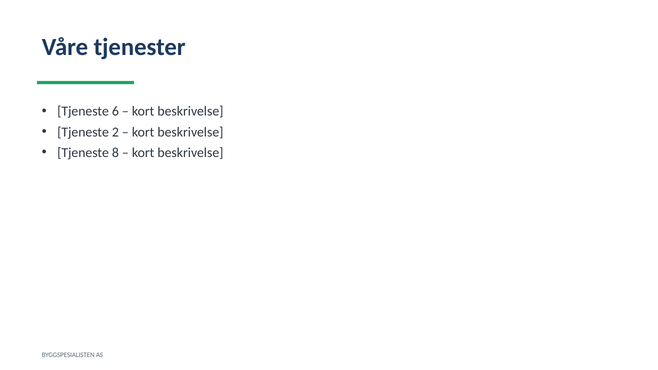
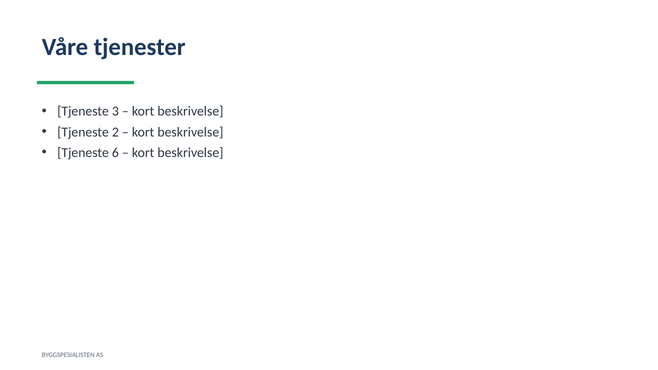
6: 6 -> 3 (115, 111)
8: 8 -> 6 (115, 153)
